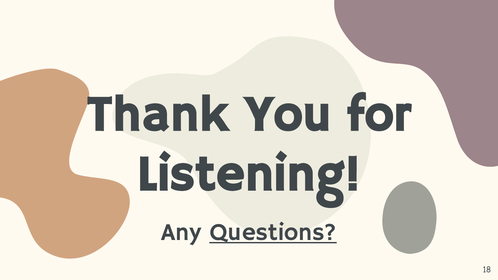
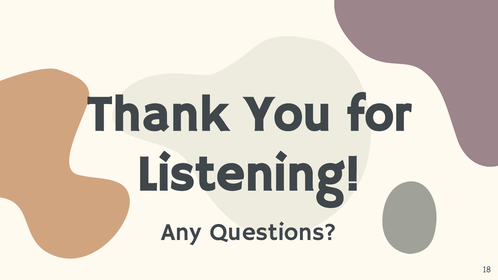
Questions underline: present -> none (273, 232)
